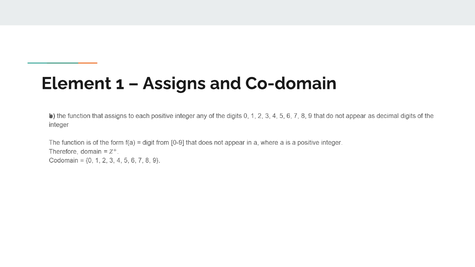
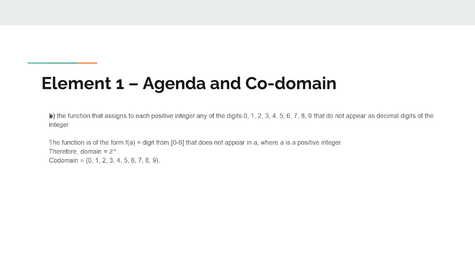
Assigns: Assigns -> Agenda (174, 84)
